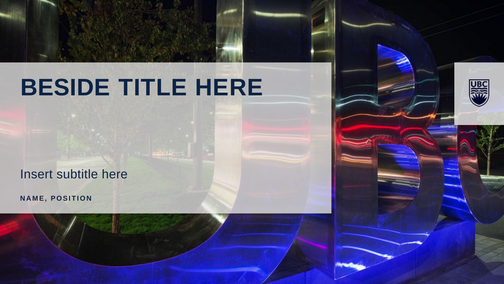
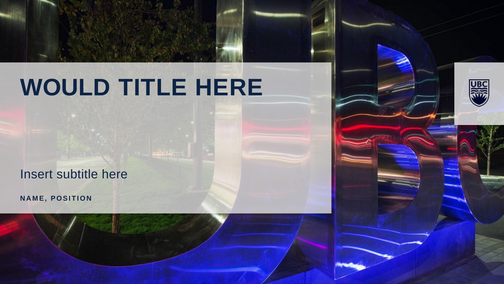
BESIDE: BESIDE -> WOULD (65, 87)
